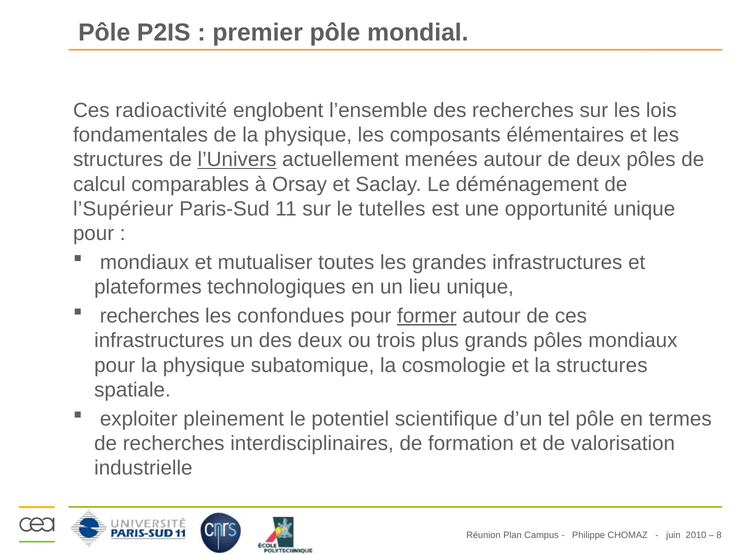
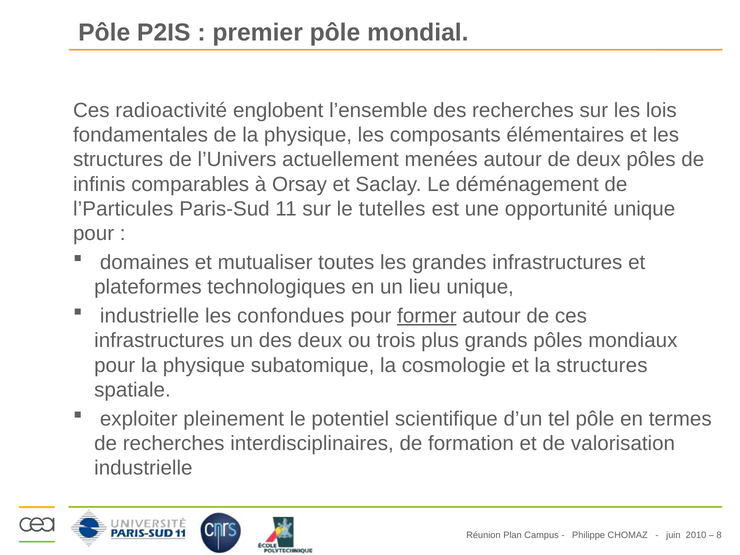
l’Univers underline: present -> none (237, 160)
calcul: calcul -> infinis (99, 184)
l’Supérieur: l’Supérieur -> l’Particules (123, 209)
mondiaux: mondiaux -> domaines (144, 262)
recherches: recherches -> industrielle (150, 316)
